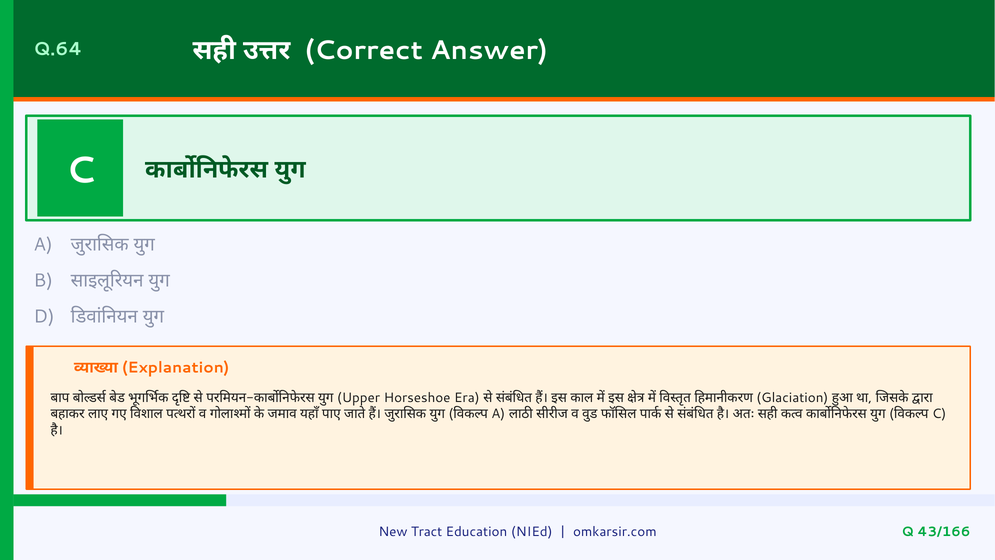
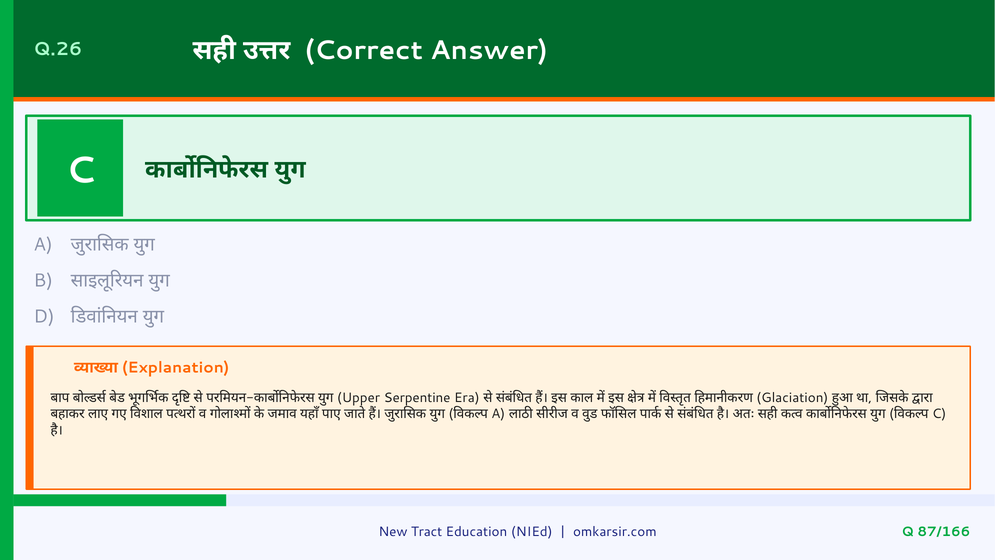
Q.64: Q.64 -> Q.26 (58, 49)
Horseshoe: Horseshoe -> Serpentine (417, 398)
43/166: 43/166 -> 87/166 (944, 531)
